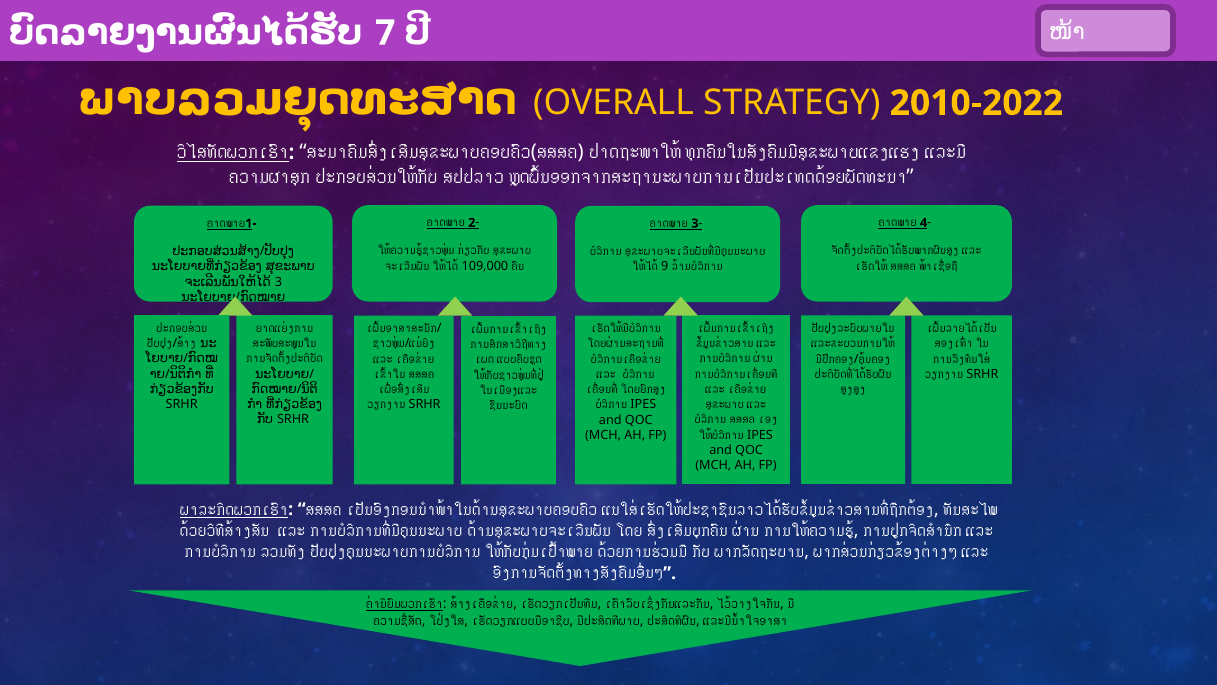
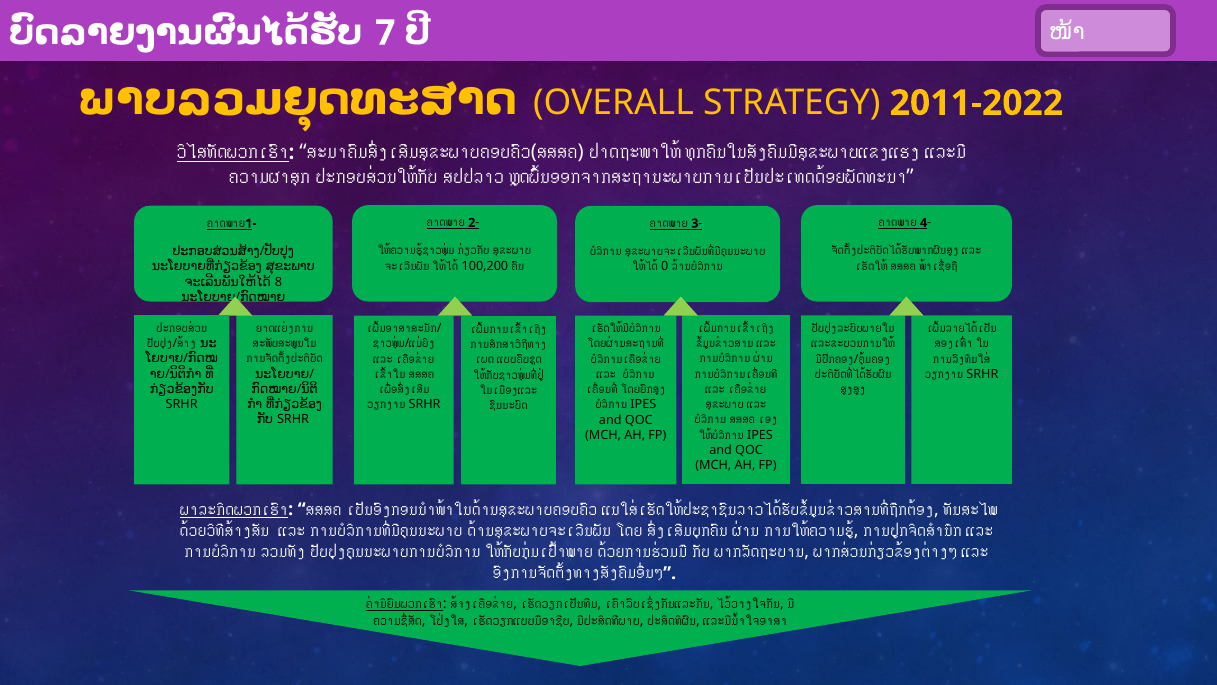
2010-2022: 2010-2022 -> 2011-2022 (976, 103)
109,000: 109,000 -> 100,200 (485, 266)
9: 9 -> 0 (665, 266)
3: 3 -> 8 (278, 282)
